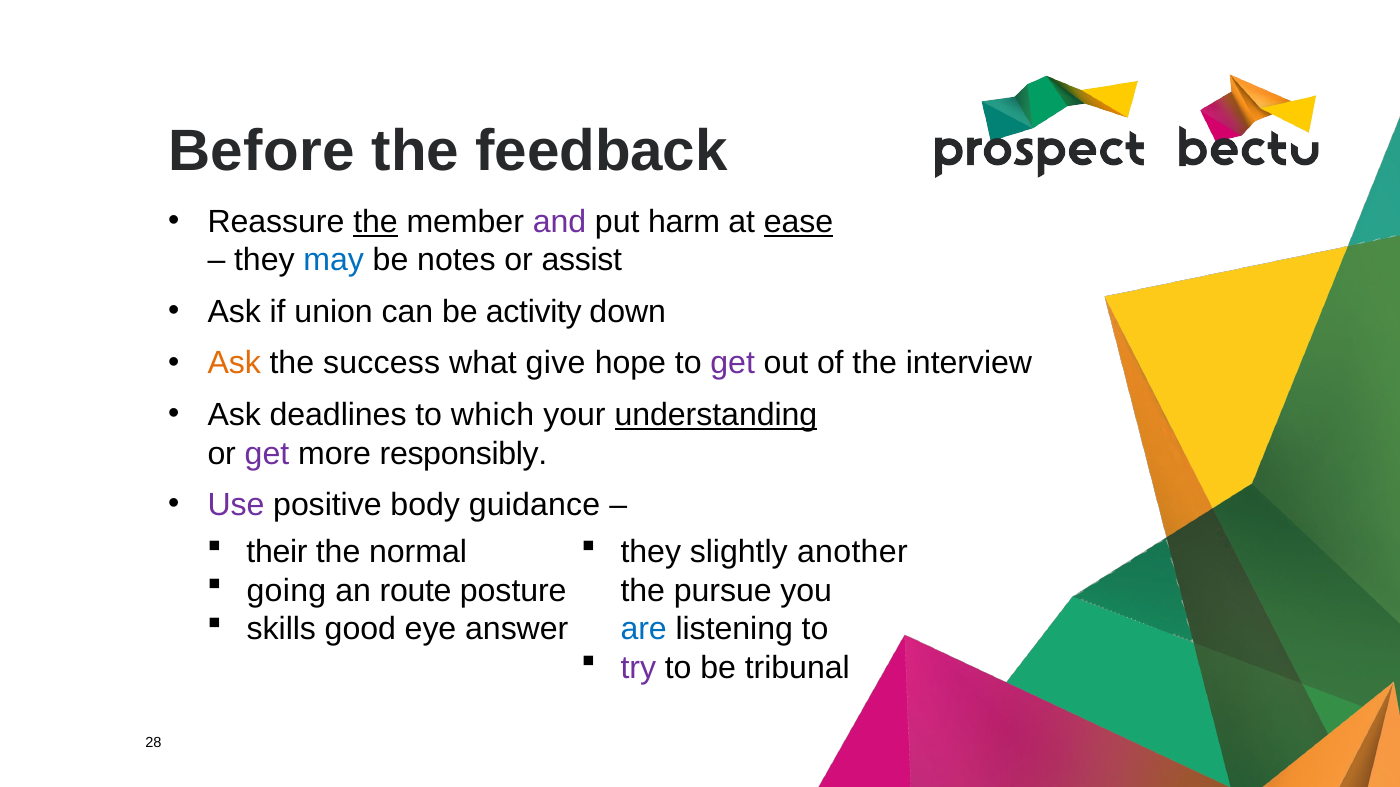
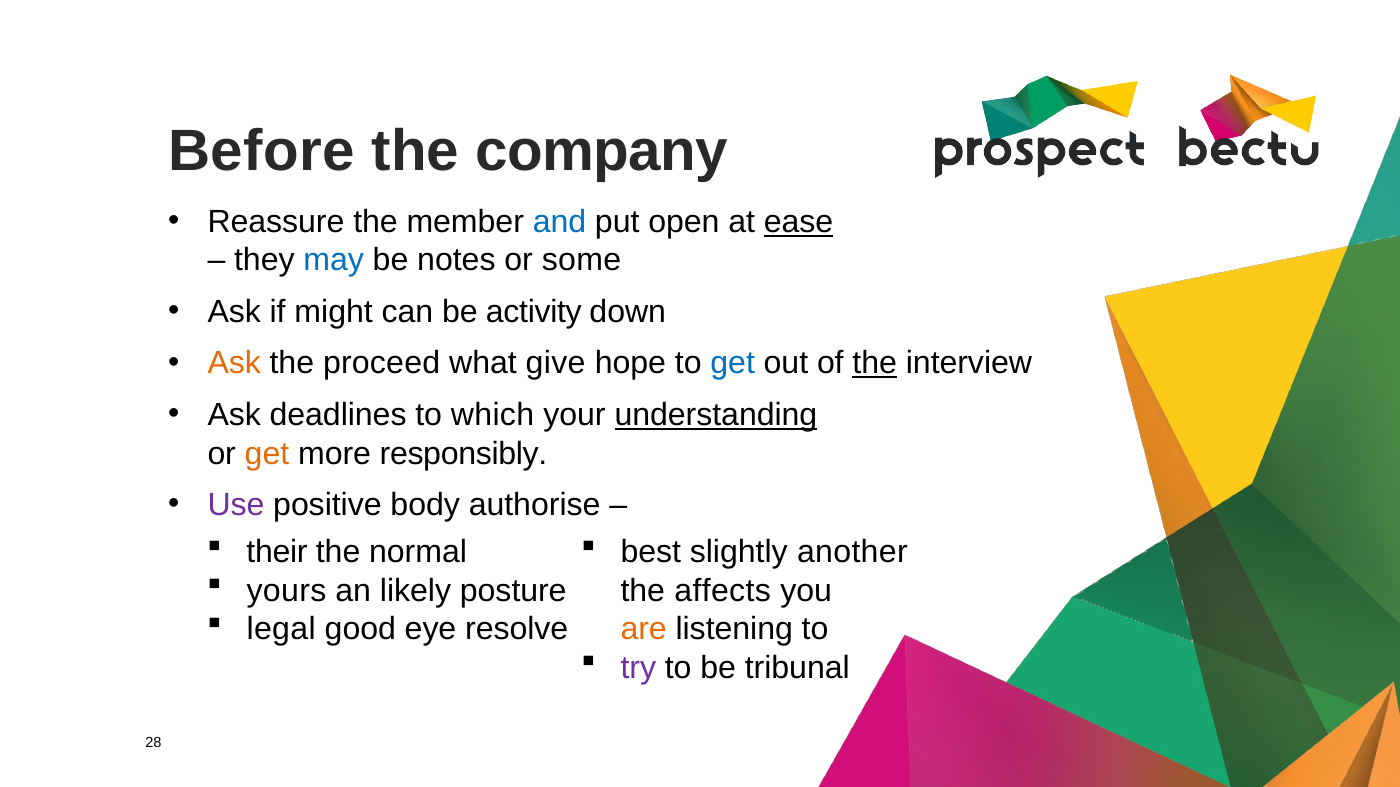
feedback: feedback -> company (602, 151)
the underline: present -> none (376, 222)
and colour: purple -> blue (559, 222)
harm: harm -> open (684, 222)
assist: assist -> some (582, 260)
union: union -> might (334, 312)
success: success -> proceed (382, 364)
get colour: purple -> blue (733, 364)
the underline: none -> present (875, 364)
get colour: purple -> orange (267, 454)
guidance: guidance -> authorise (535, 505)
they: they -> best (651, 552)
going: going -> yours (286, 591)
route: route -> likely (415, 591)
pursue: pursue -> affects (723, 591)
skills: skills -> legal (281, 629)
answer: answer -> resolve (517, 629)
are colour: blue -> orange (644, 629)
